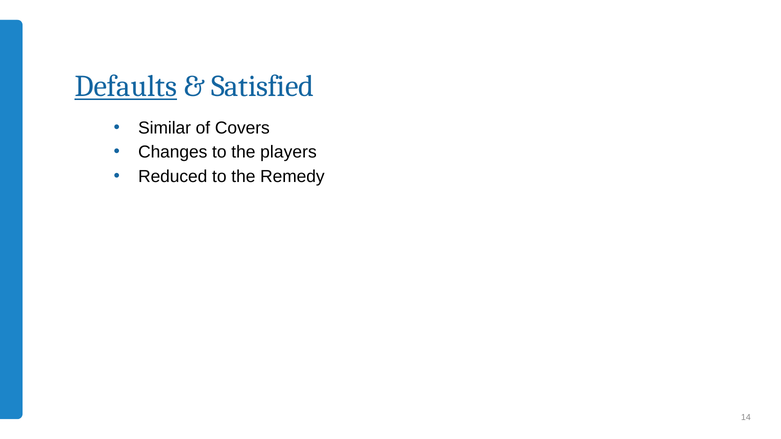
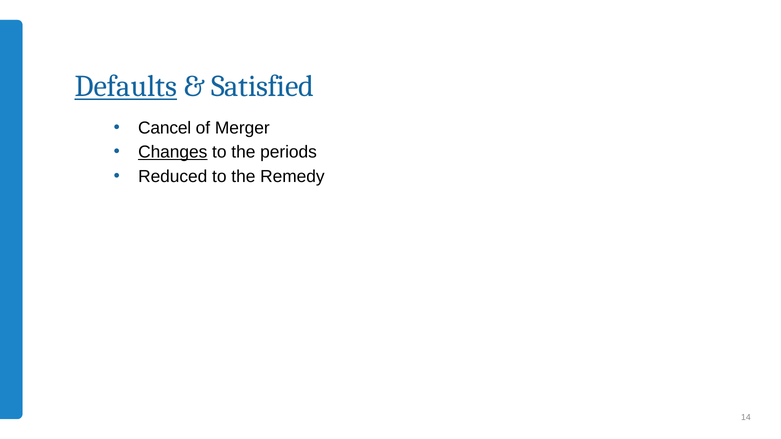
Similar: Similar -> Cancel (165, 128)
Covers: Covers -> Merger (242, 128)
Changes underline: none -> present (173, 152)
players: players -> periods (289, 152)
